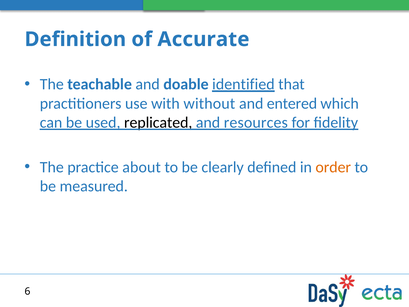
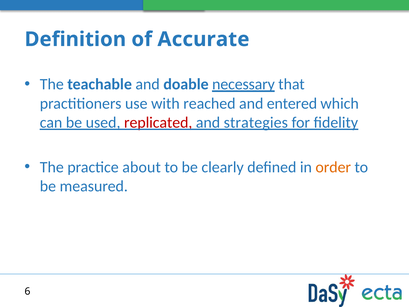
identified: identified -> necessary (243, 84)
without: without -> reached (209, 103)
replicated colour: black -> red (158, 122)
resources: resources -> strategies (256, 122)
